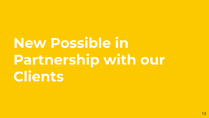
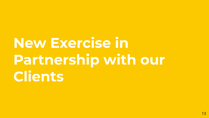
Possible: Possible -> Exercise (81, 43)
